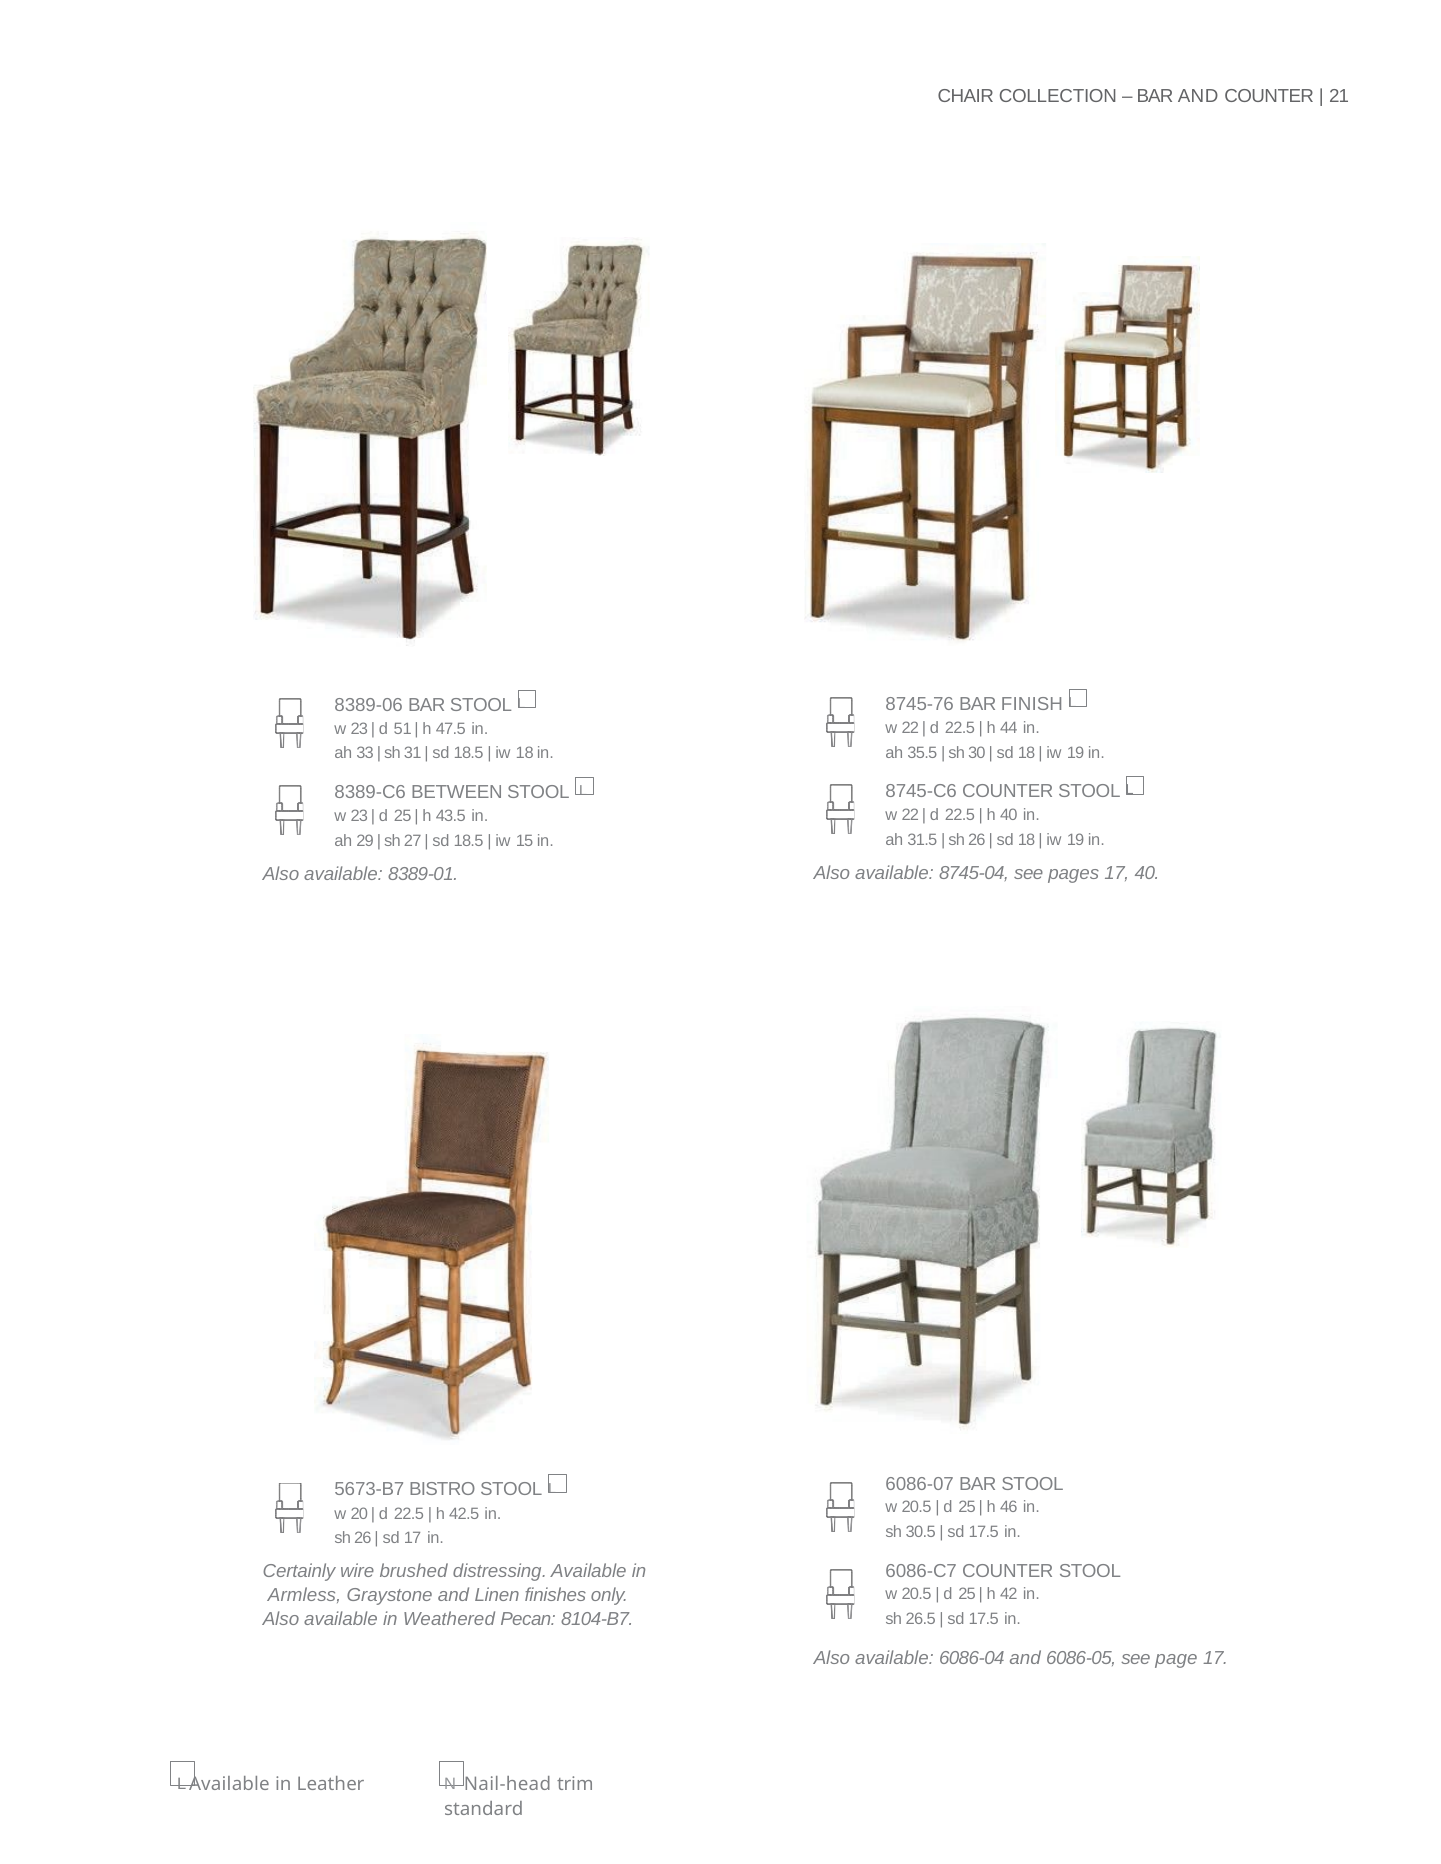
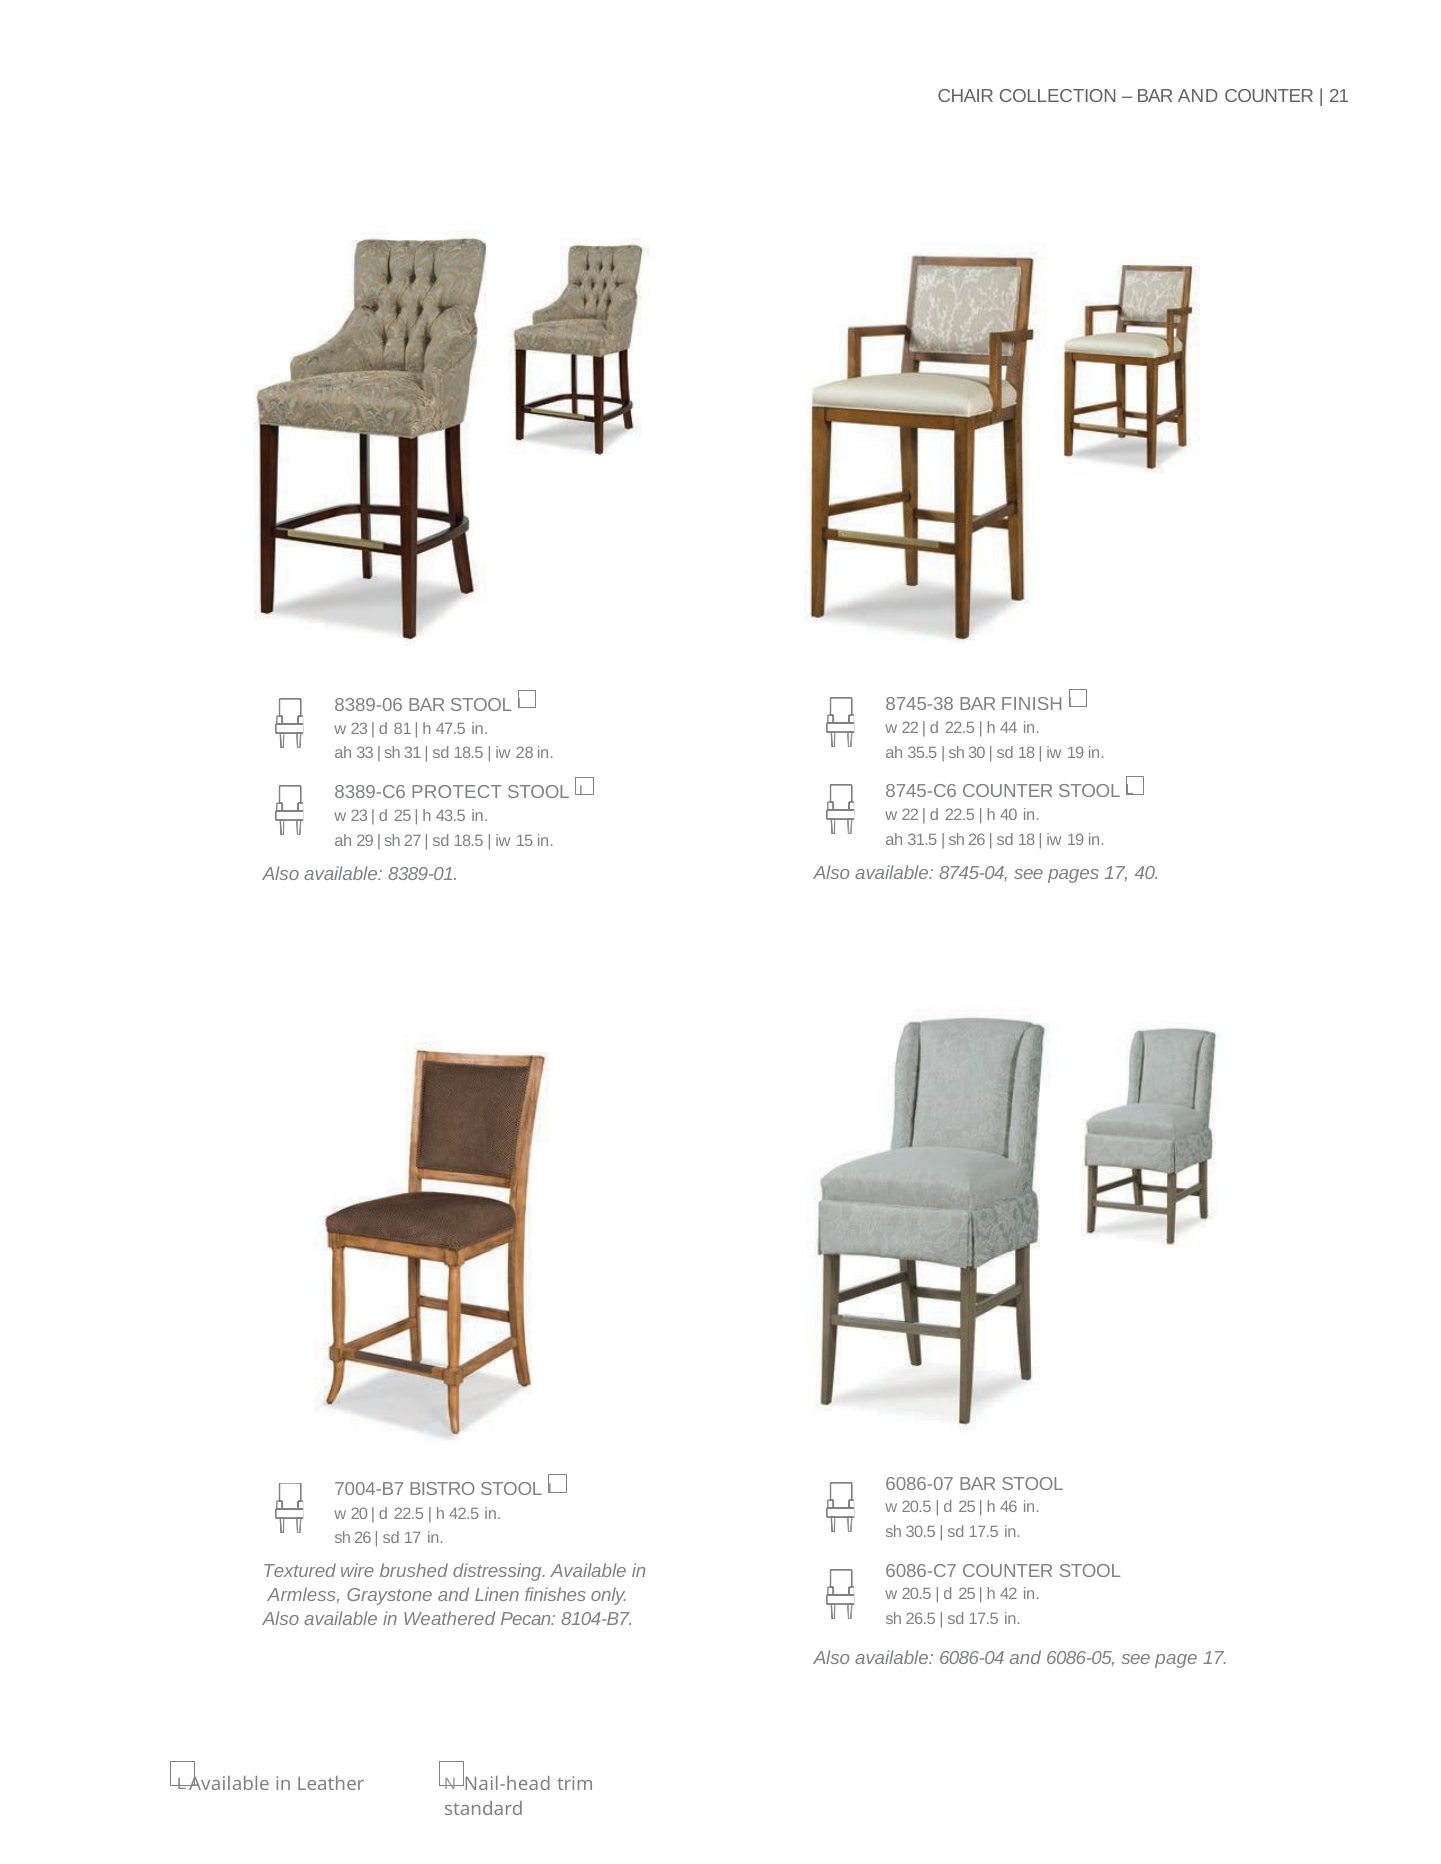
8745-76: 8745-76 -> 8745-38 (920, 704)
51: 51 -> 81 (403, 729)
iw 18: 18 -> 28 (525, 754)
BETWEEN: BETWEEN -> PROTECT (457, 792)
5673-B7: 5673-B7 -> 7004-B7 (369, 1490)
Certainly: Certainly -> Textured (299, 1572)
